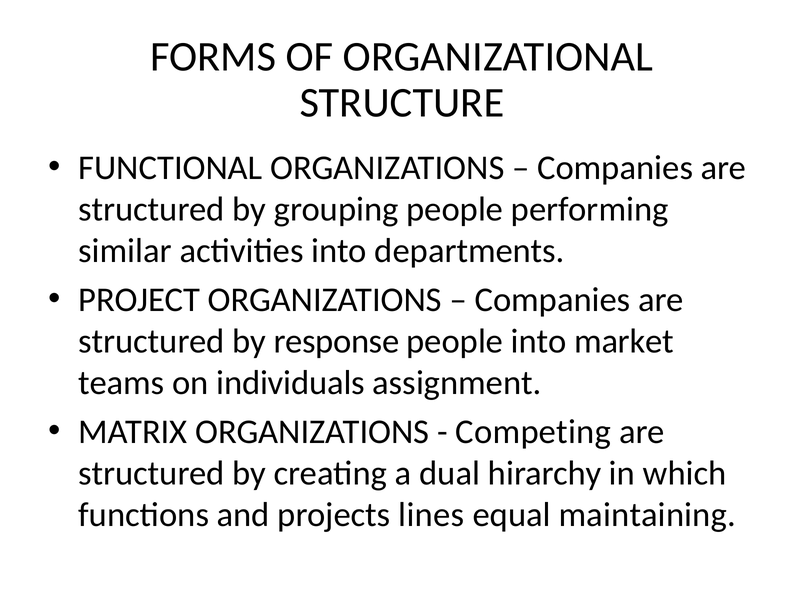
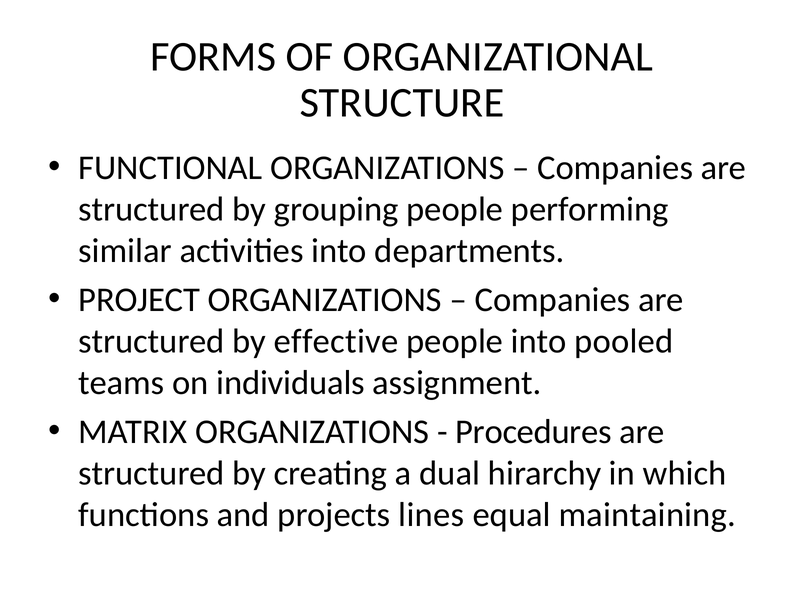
response: response -> effective (336, 341)
market: market -> pooled (624, 341)
Competing: Competing -> Procedures (534, 432)
